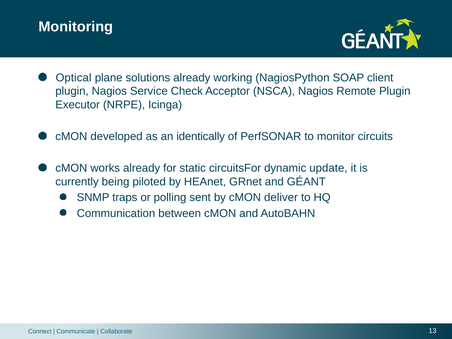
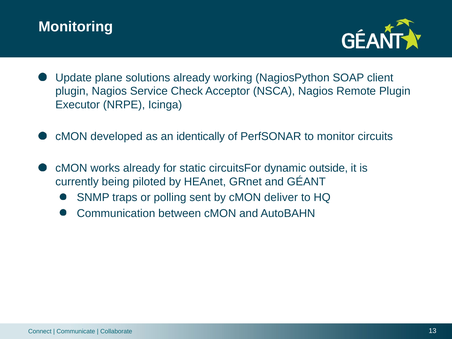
Optical: Optical -> Update (74, 78)
update: update -> outside (329, 168)
